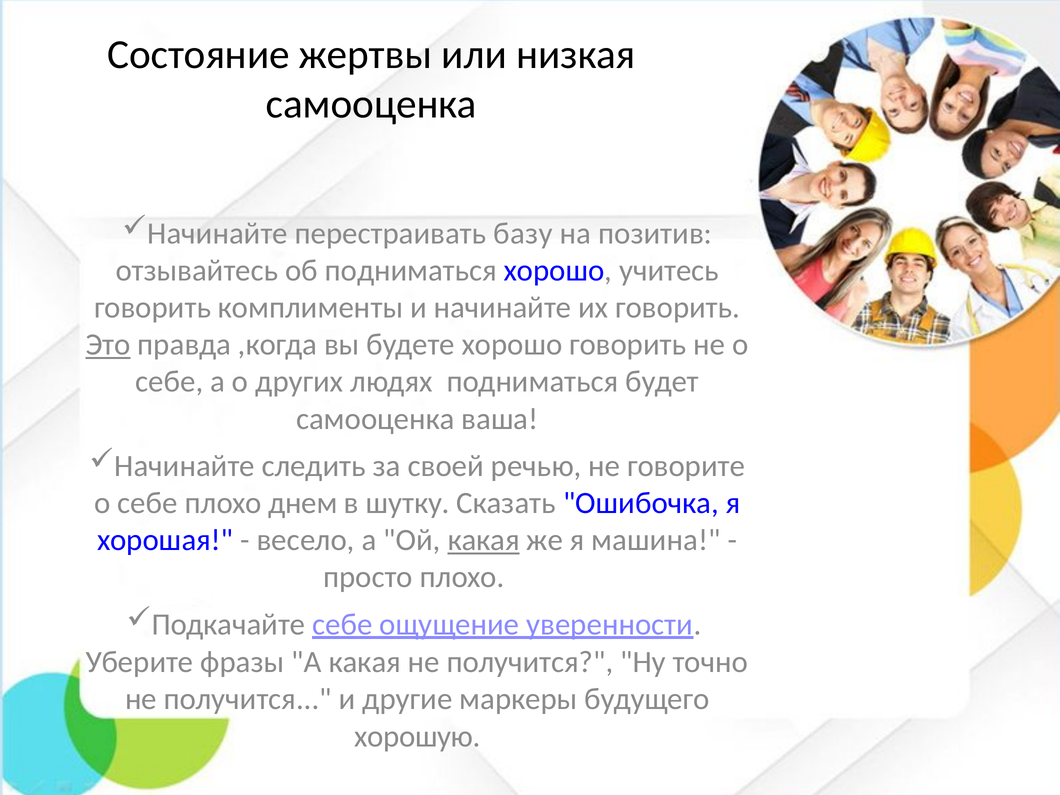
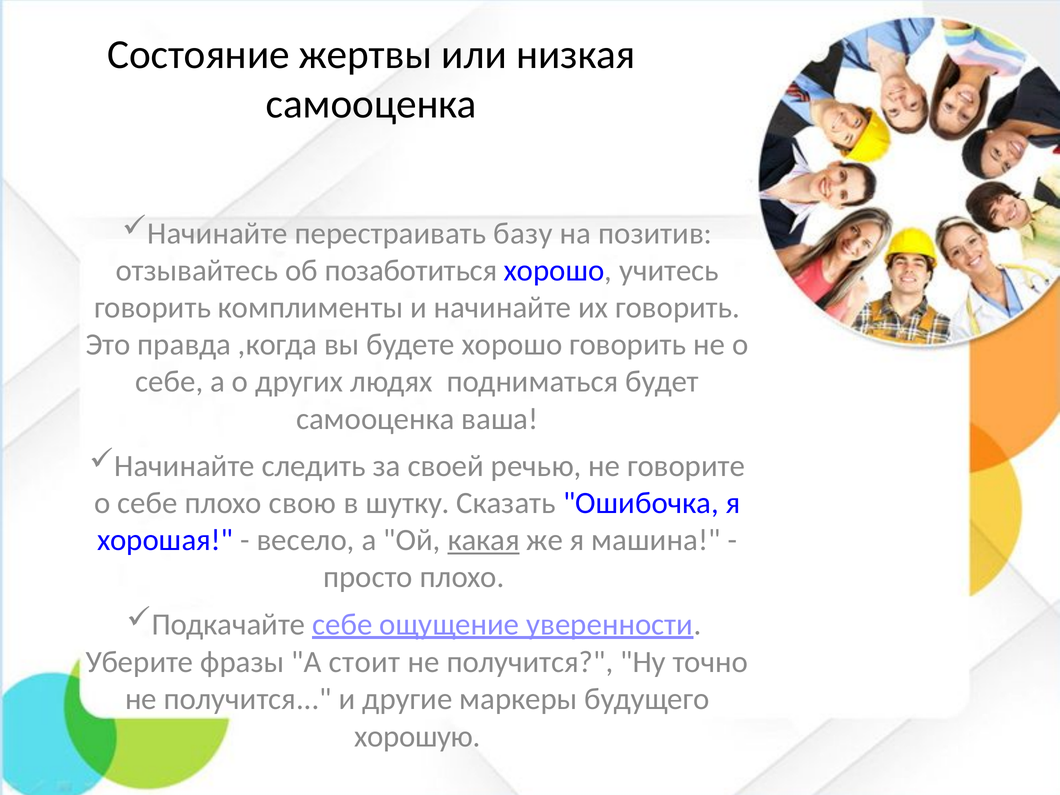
об подниматься: подниматься -> позаботиться (411, 270)
Это underline: present -> none (108, 345)
днем: днем -> свою (303, 503)
А какая: какая -> стоит (365, 662)
